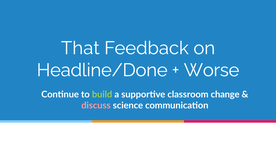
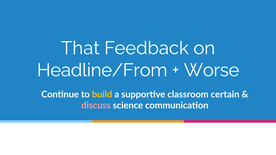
Headline/Done: Headline/Done -> Headline/From (102, 70)
build colour: light green -> yellow (102, 95)
change: change -> certain (225, 95)
